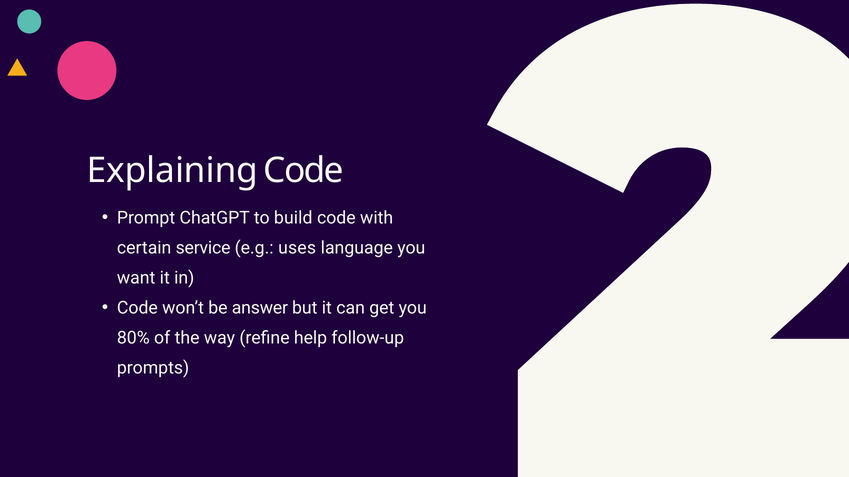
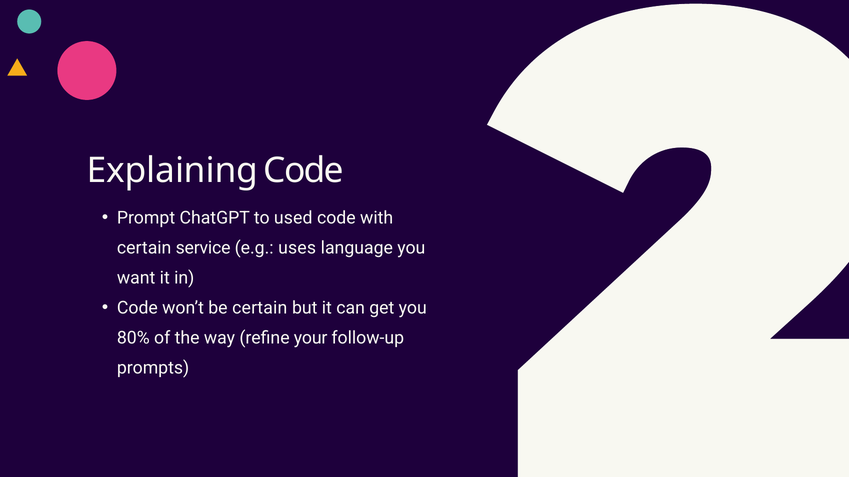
build: build -> used (293, 218)
be answer: answer -> certain (260, 308)
help: help -> your (311, 338)
